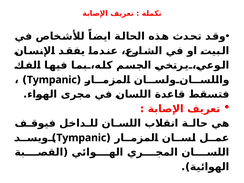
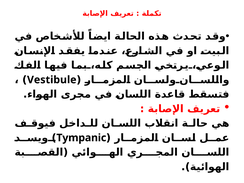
Tympanic: Tympanic -> Vestibule (52, 80)
